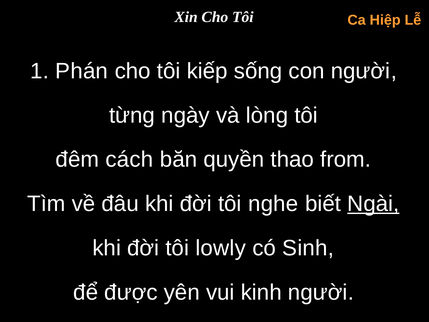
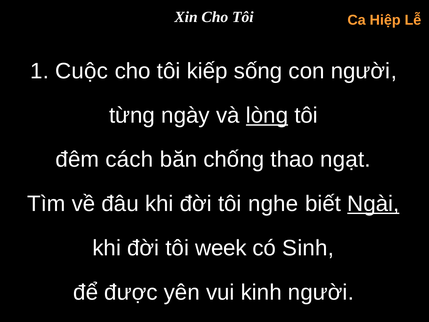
Phán: Phán -> Cuộc (82, 71)
lòng underline: none -> present (267, 115)
quyền: quyền -> chống (234, 159)
from: from -> ngạt (346, 159)
lowly: lowly -> week (221, 248)
